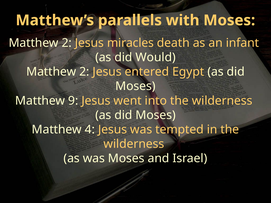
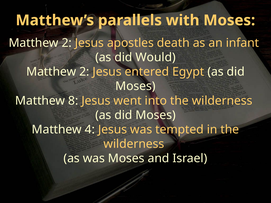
miracles: miracles -> apostles (130, 43)
9: 9 -> 8 (73, 101)
